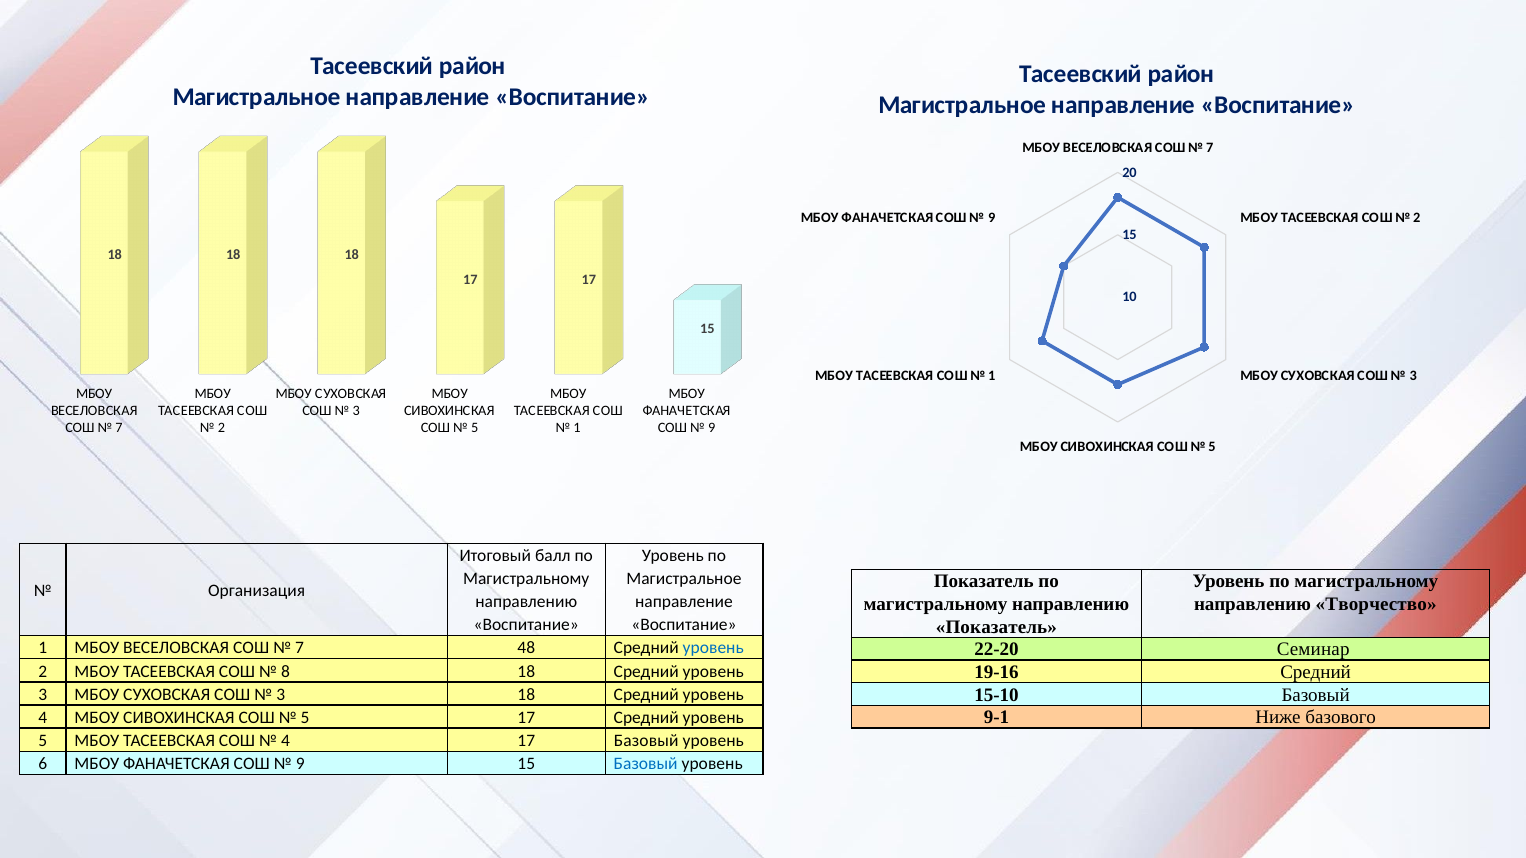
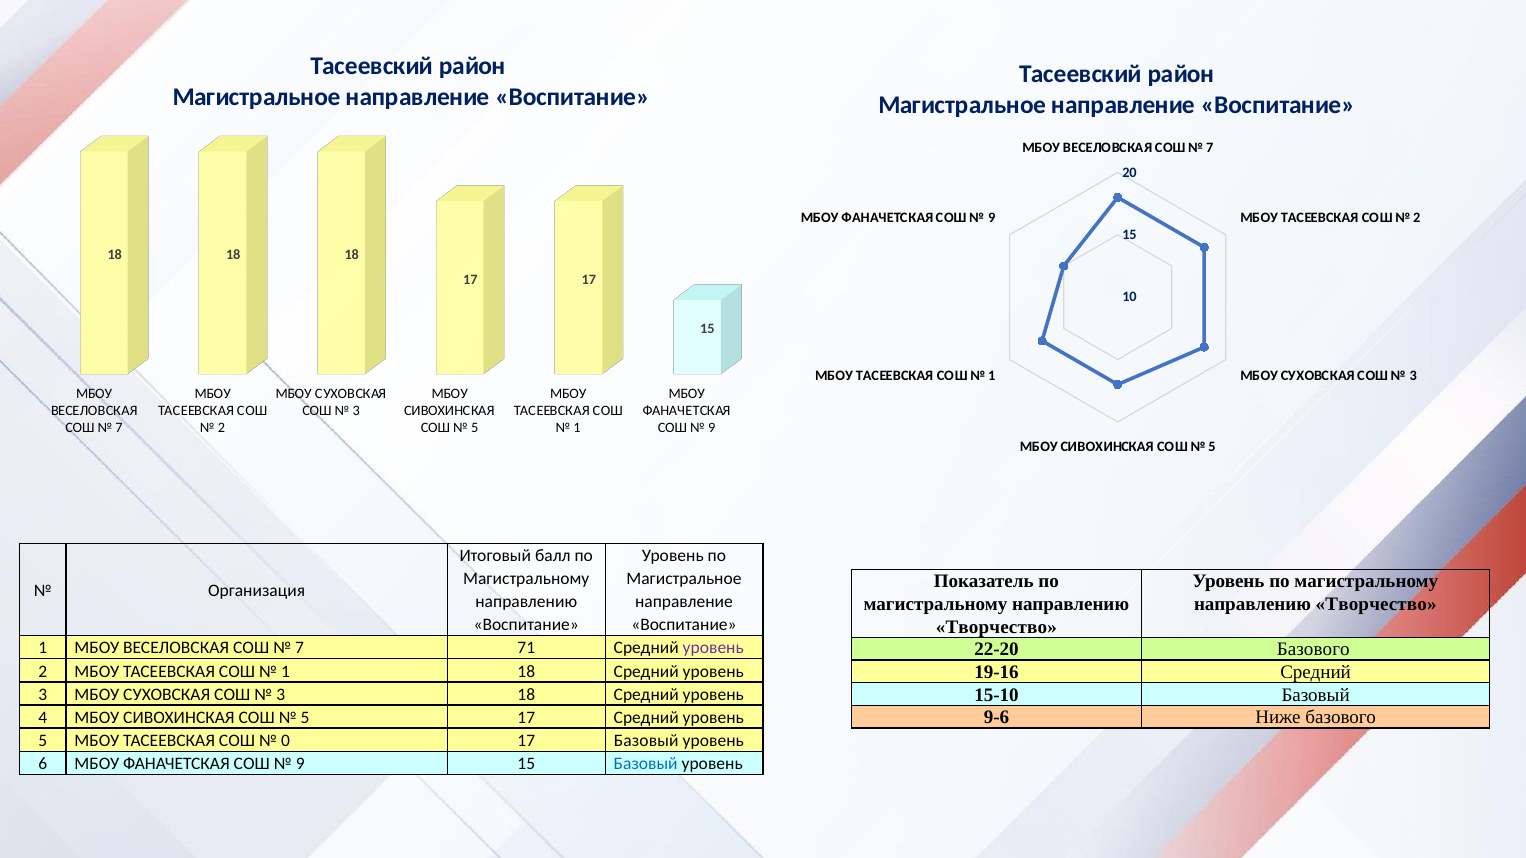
Показатель: Показатель -> Творчество (996, 627)
22-20 Семинар: Семинар -> Базового (1313, 650)
48: 48 -> 71 (526, 648)
уровень colour: blue -> purple (713, 648)
8: 8 -> 1 (285, 672)
9-1: 9-1 -> 9-6 (997, 718)
4: 4 -> 0 (285, 741)
